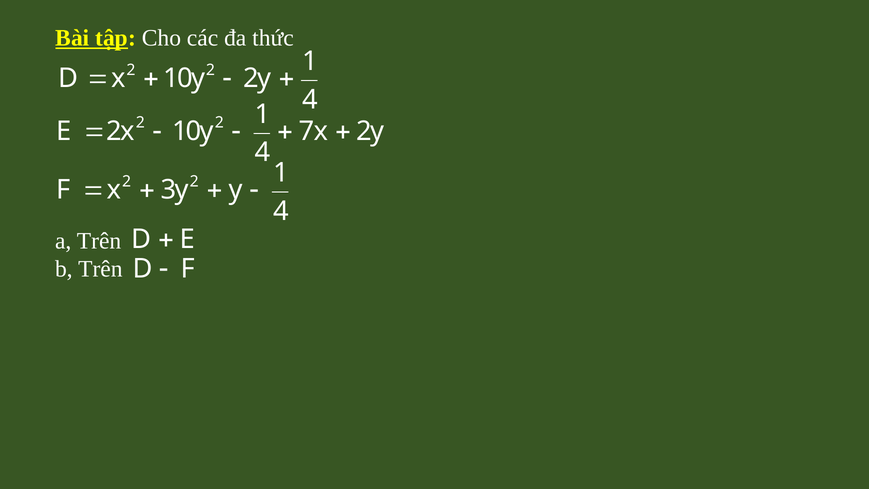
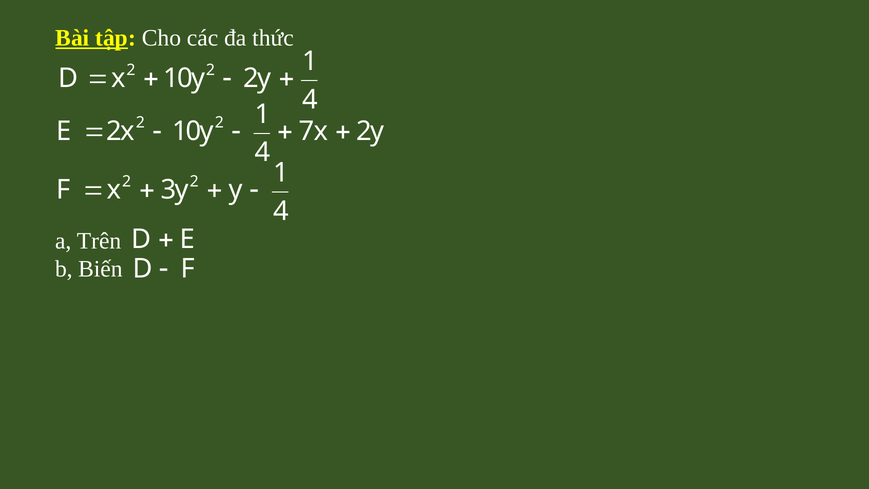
b Trên: Trên -> Biến (100, 269)
